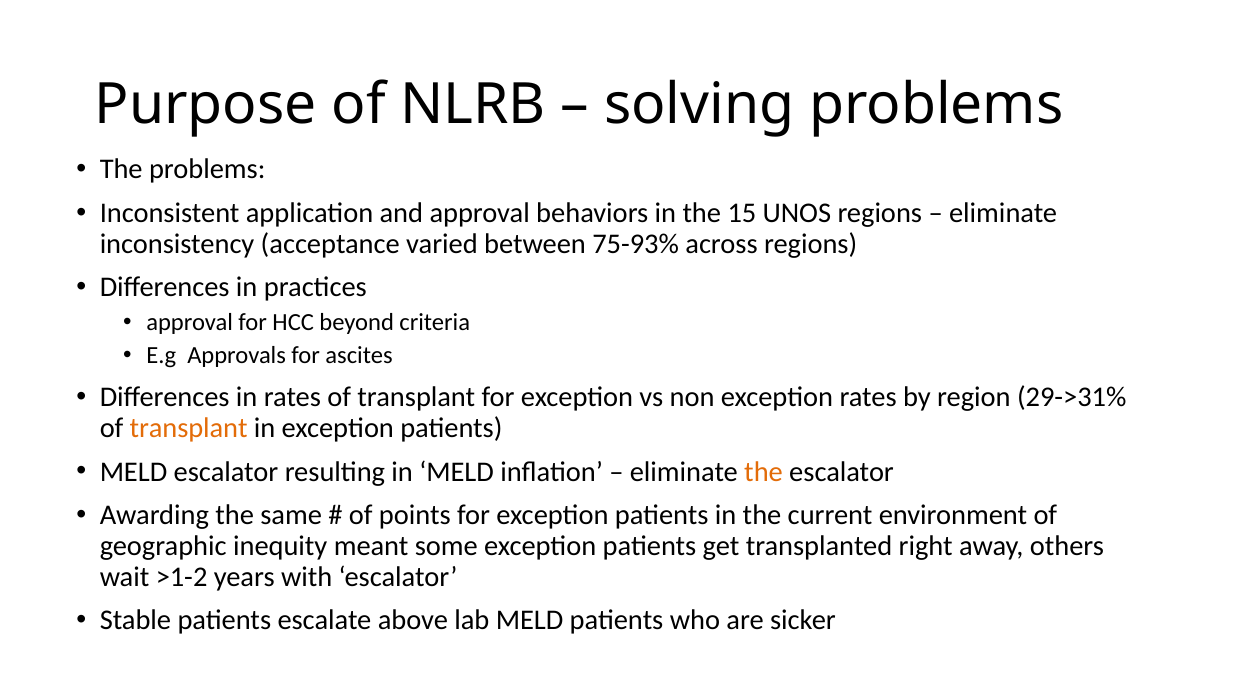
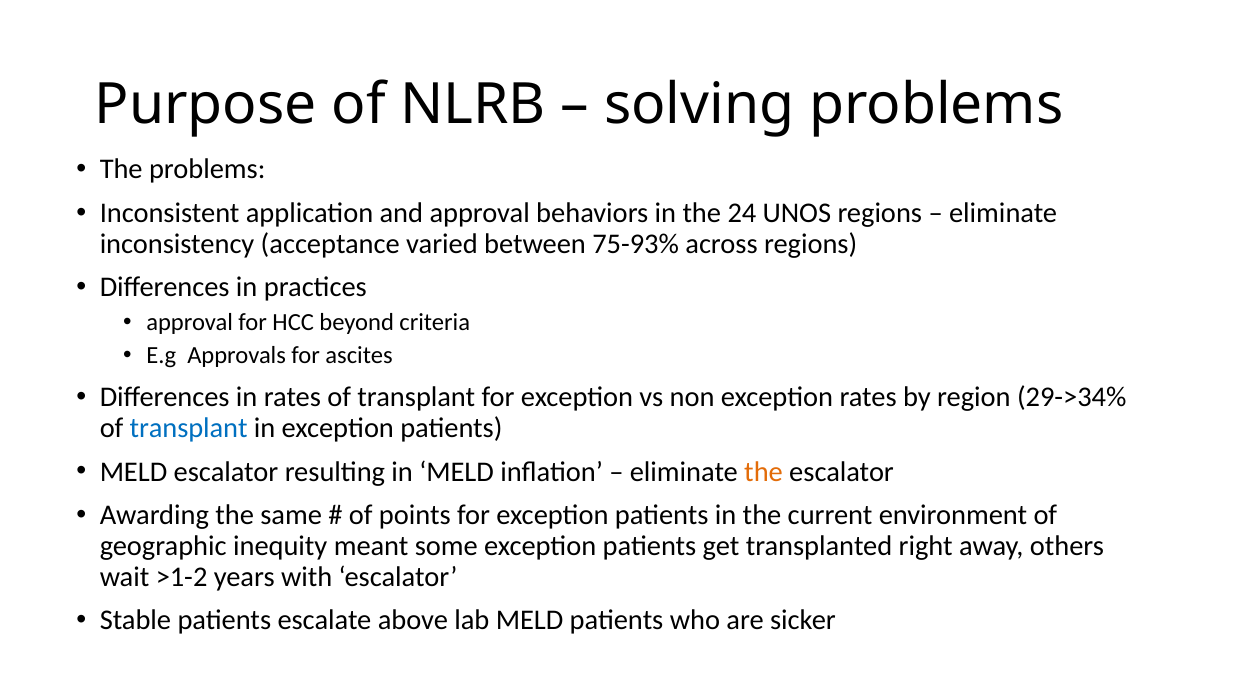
15: 15 -> 24 (742, 213)
29->31%: 29->31% -> 29->34% (1072, 397)
transplant colour: orange -> blue (189, 428)
